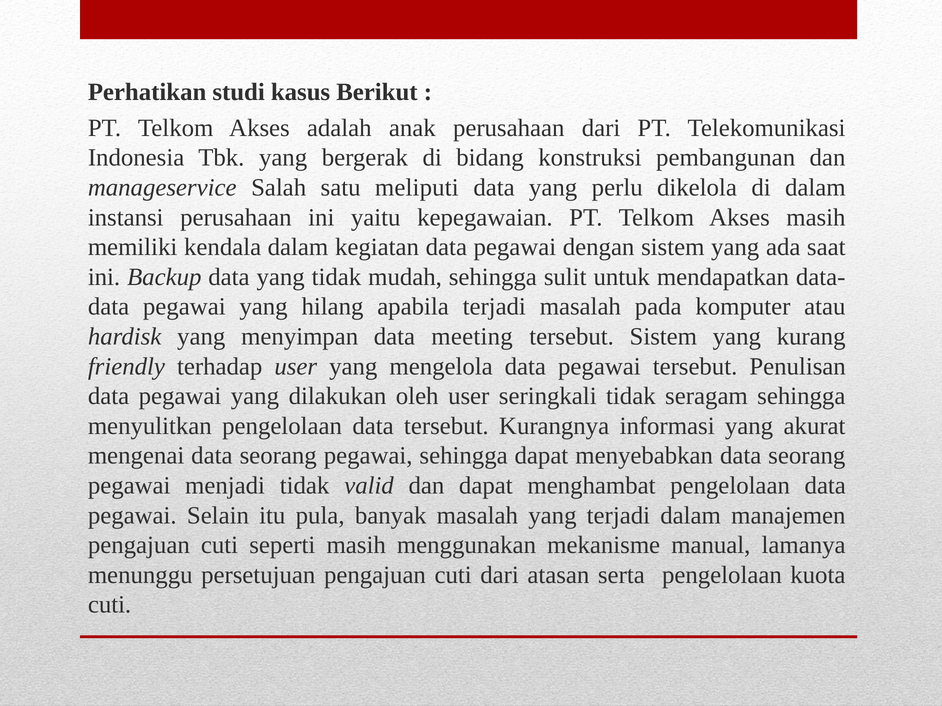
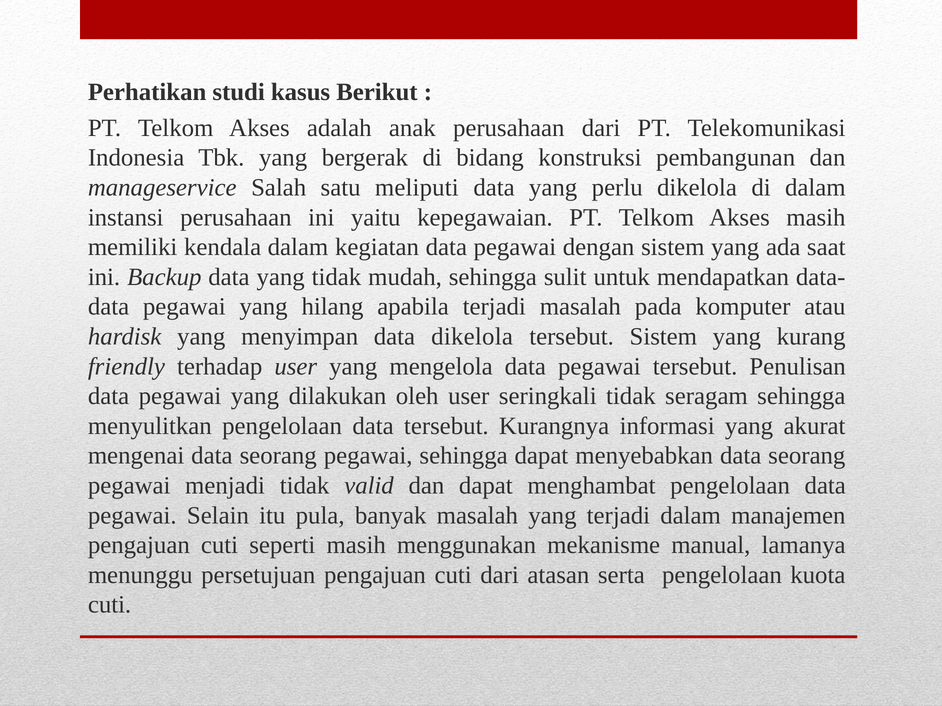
data meeting: meeting -> dikelola (472, 337)
